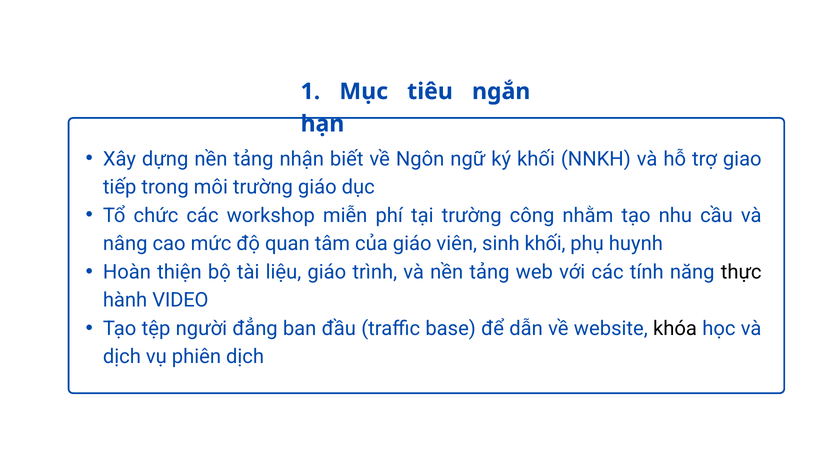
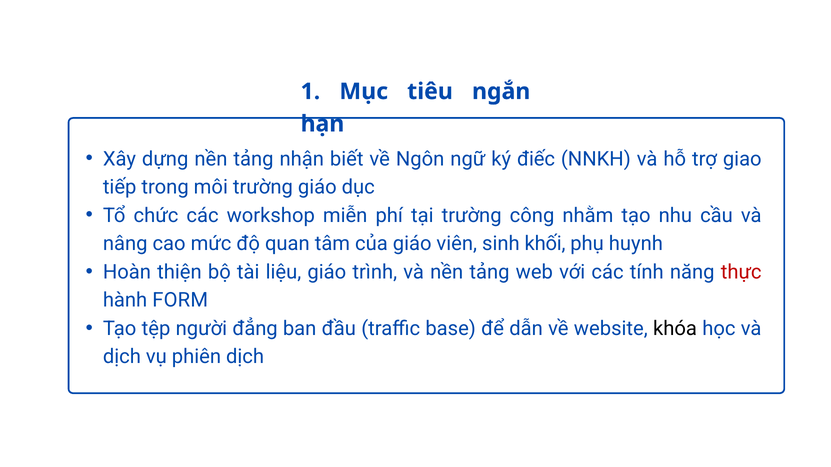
ký khối: khối -> điếc (536, 159)
thực colour: black -> red (741, 272)
VIDEO: VIDEO -> FORM (180, 300)
